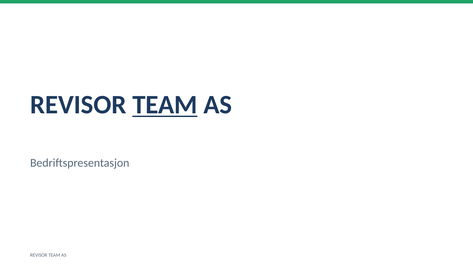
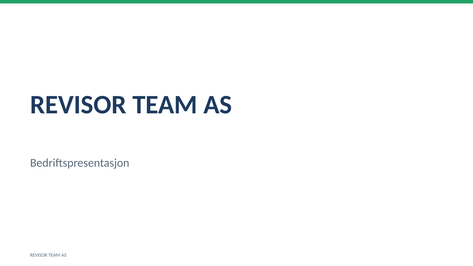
TEAM underline: present -> none (165, 105)
